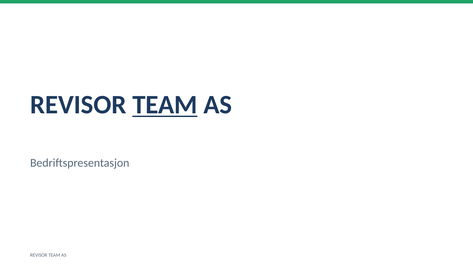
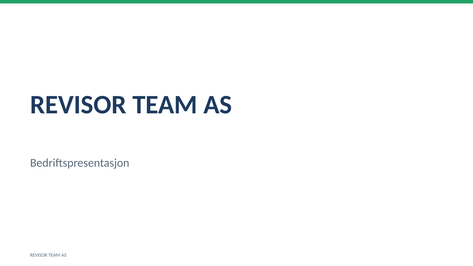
TEAM underline: present -> none (165, 105)
